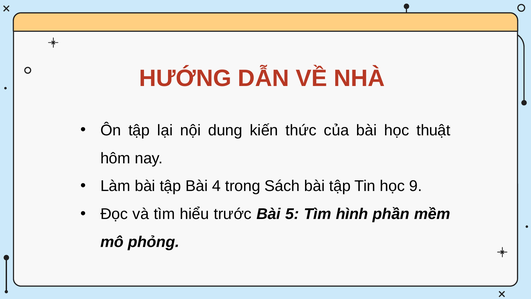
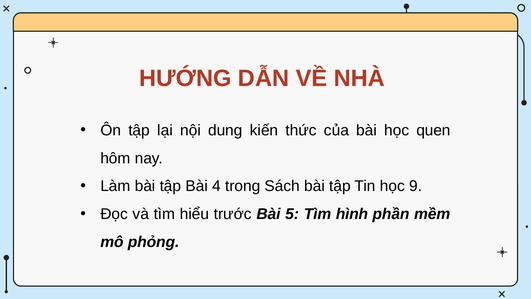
thuật: thuật -> quen (434, 130)
